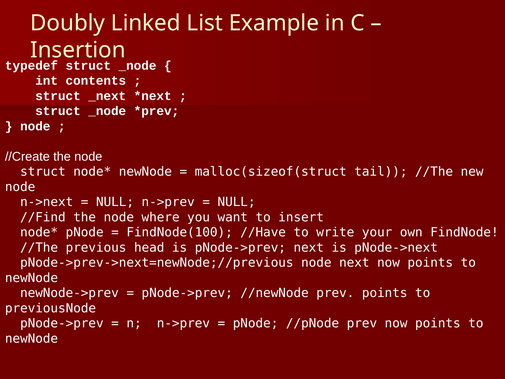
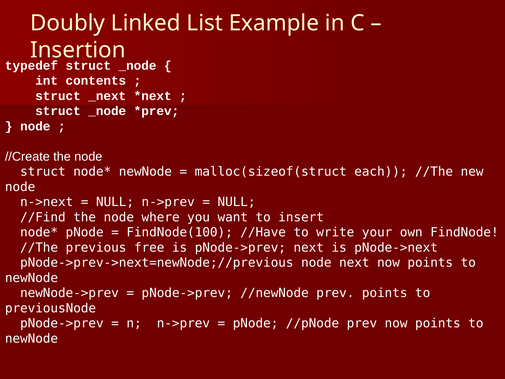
tail: tail -> each (381, 172)
head: head -> free (149, 247)
